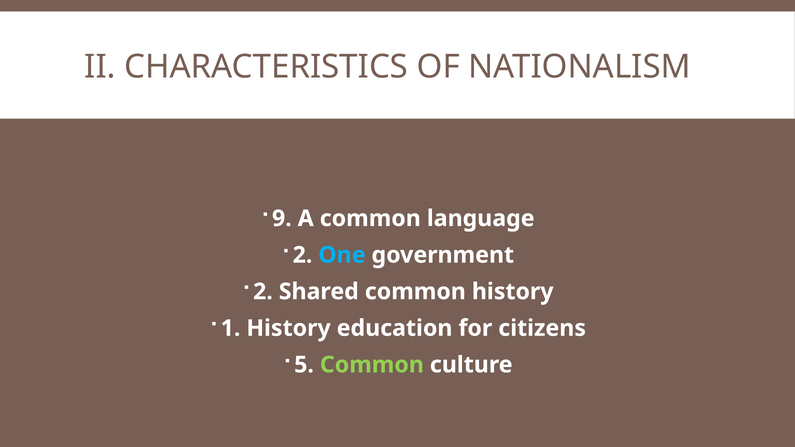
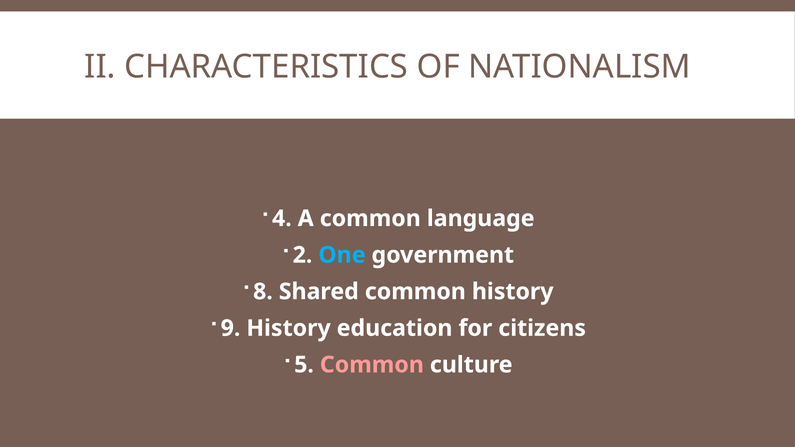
9: 9 -> 4 (282, 219)
2: 2 -> 8 (263, 292)
1: 1 -> 9 (231, 328)
Common colour: light green -> pink (372, 365)
